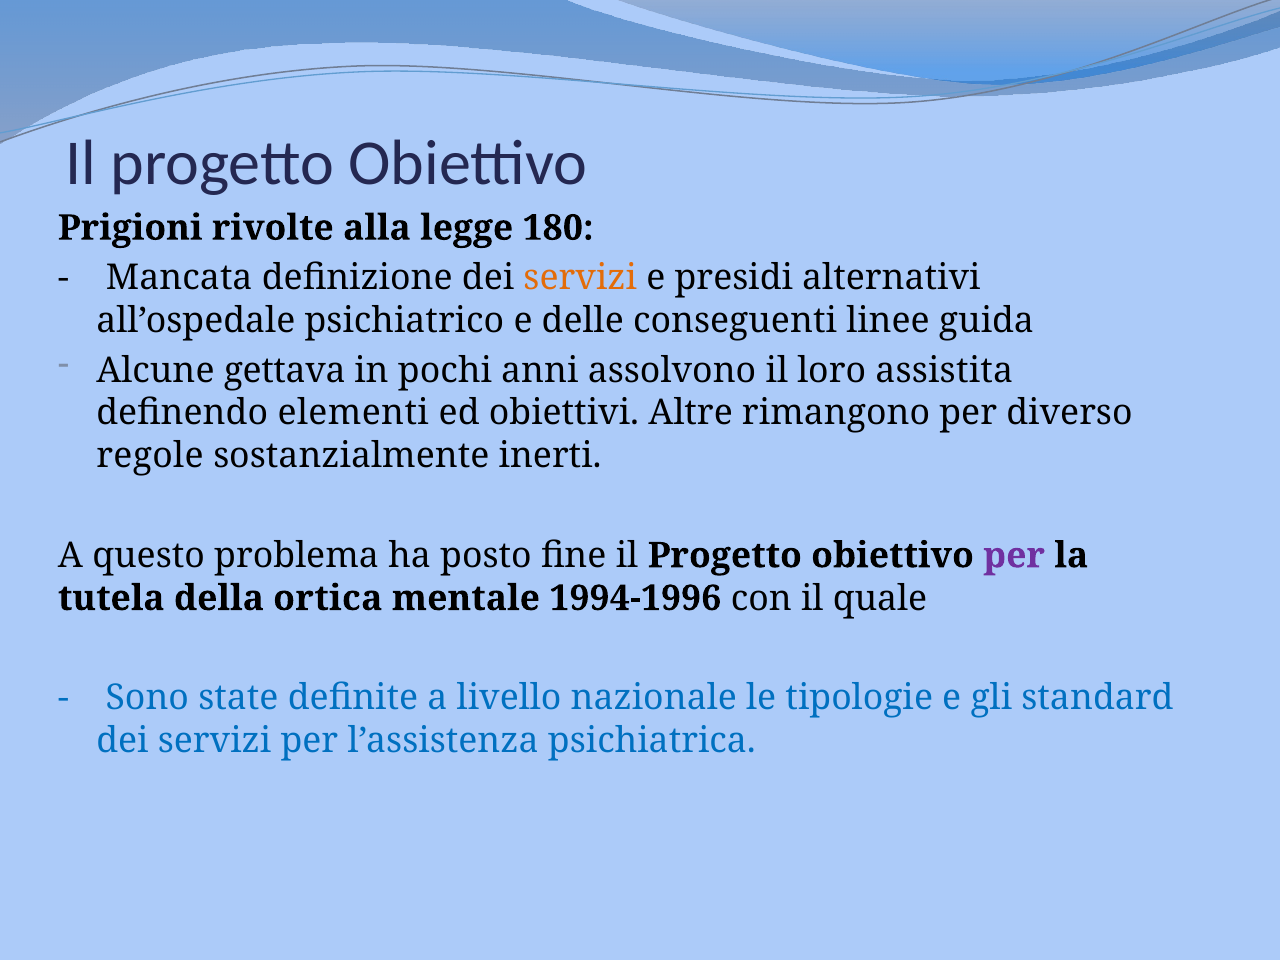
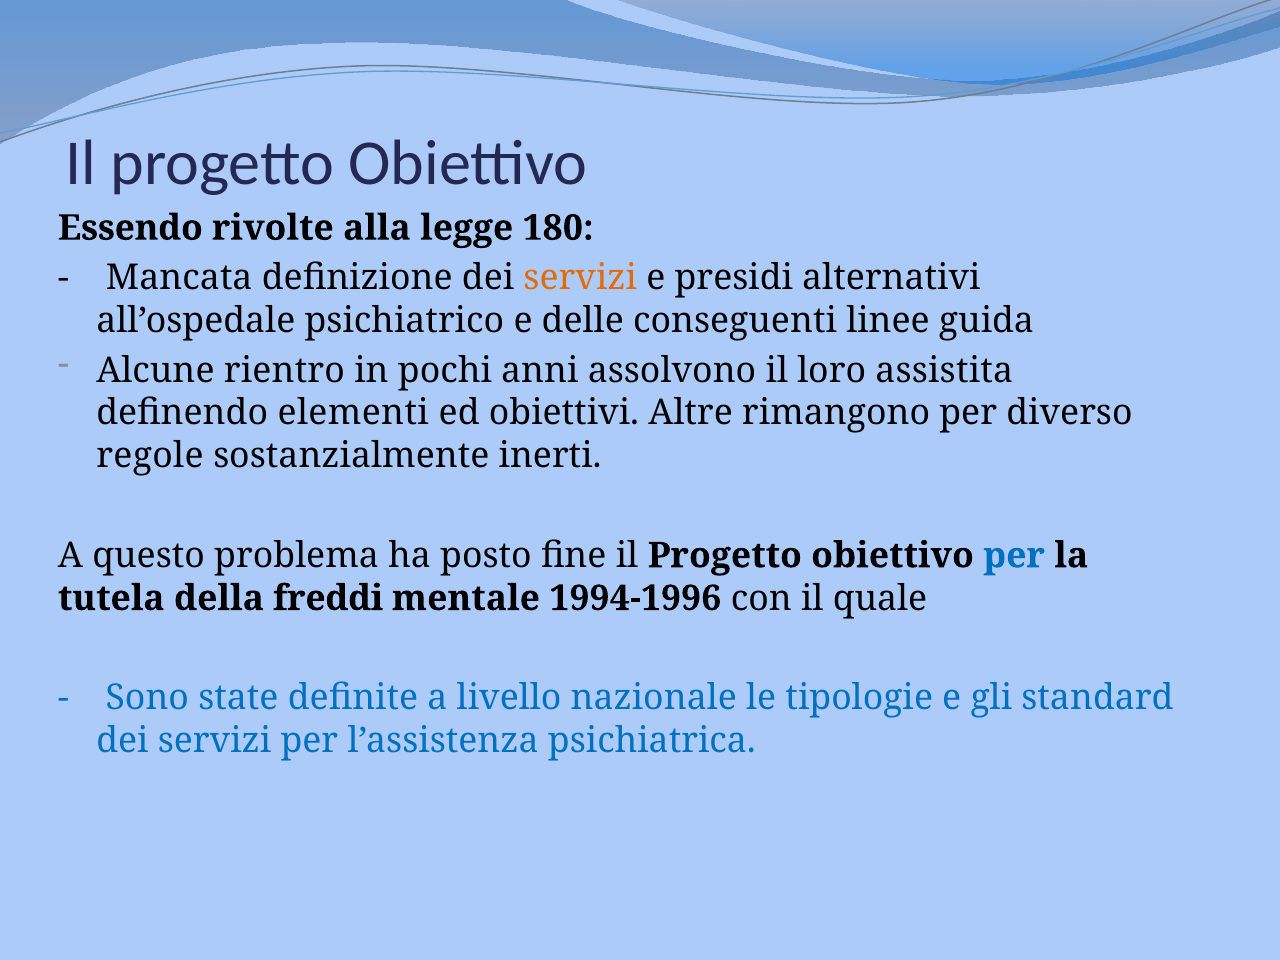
Prigioni: Prigioni -> Essendo (130, 228)
gettava: gettava -> rientro (284, 370)
per colour: purple -> blue (1014, 556)
ortica: ortica -> freddi (328, 598)
